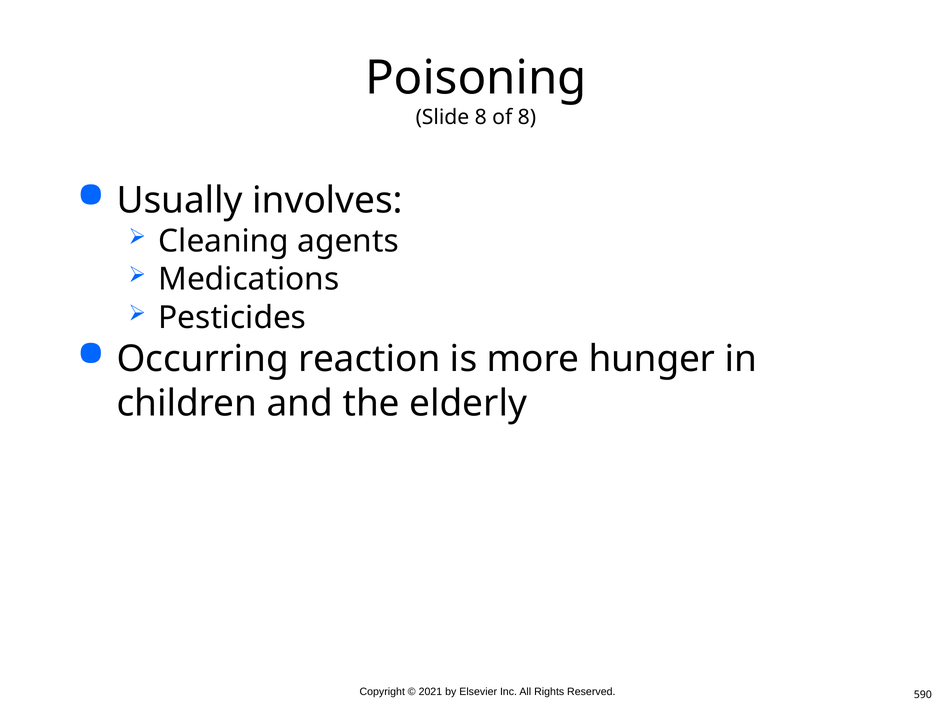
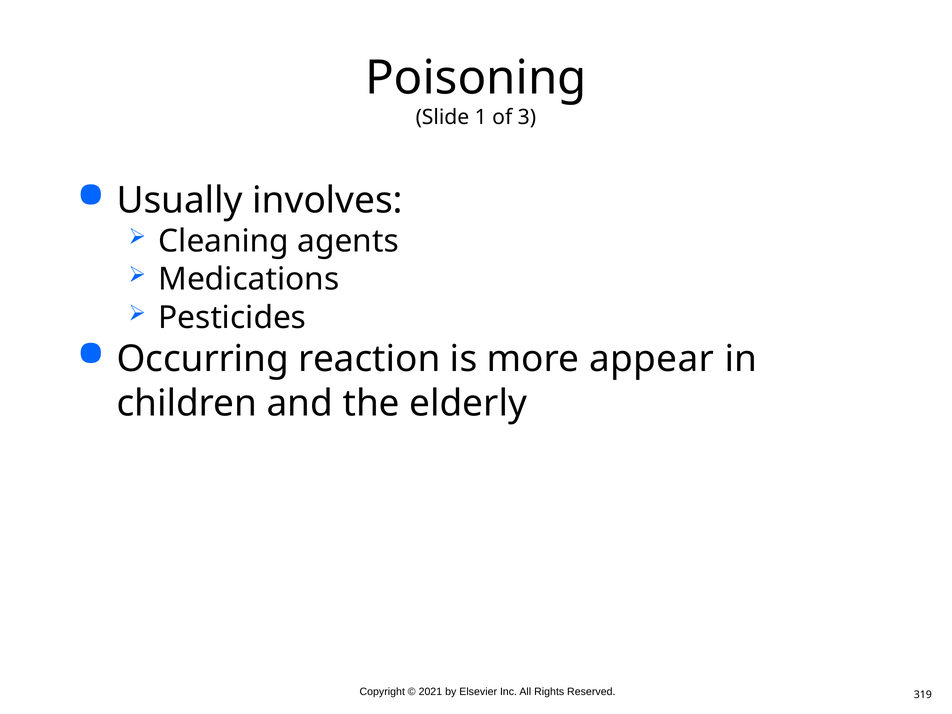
Slide 8: 8 -> 1 (481, 117)
of 8: 8 -> 3 (527, 117)
hunger: hunger -> appear (652, 359)
590: 590 -> 319 (923, 695)
